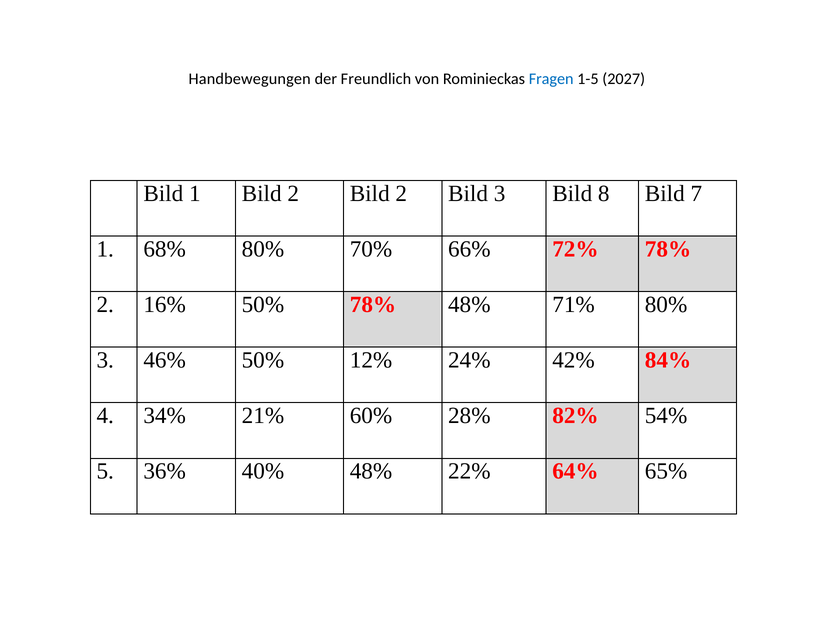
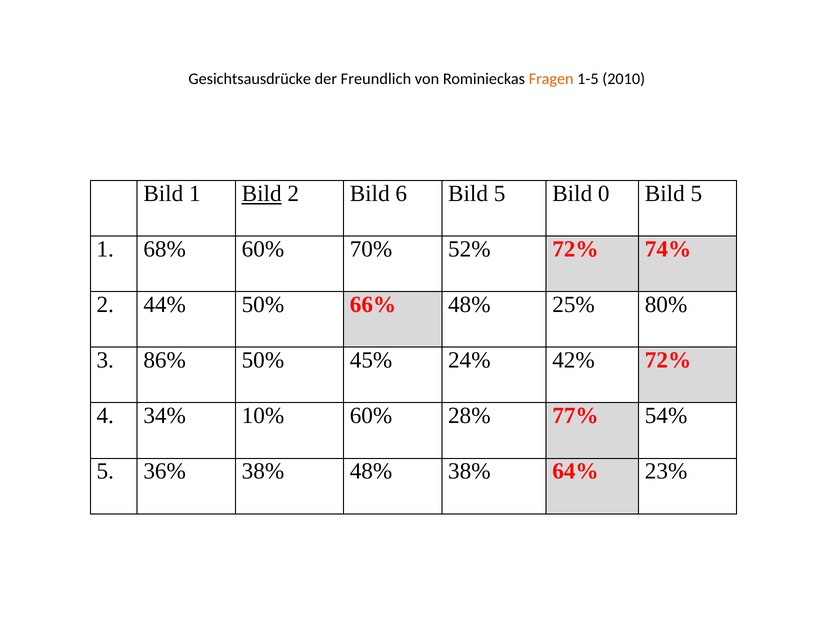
Handbewegungen: Handbewegungen -> Gesichtsausdrücke (250, 79)
Fragen colour: blue -> orange (551, 79)
2027: 2027 -> 2010 (624, 79)
Bild underline: none -> present (262, 194)
2 Bild 2: 2 -> 6 (401, 194)
3: 3 -> 5 (500, 194)
8: 8 -> 0 (604, 194)
7: 7 -> 5 (696, 194)
68% 80%: 80% -> 60% (263, 249)
66%: 66% -> 52% (469, 249)
72% 78%: 78% -> 74% (668, 249)
16%: 16% -> 44% (165, 305)
50% 78%: 78% -> 66% (373, 305)
71%: 71% -> 25% (574, 305)
46%: 46% -> 86% (165, 361)
12%: 12% -> 45% (371, 361)
42% 84%: 84% -> 72% (668, 361)
21%: 21% -> 10% (263, 416)
82%: 82% -> 77% (575, 416)
36% 40%: 40% -> 38% (263, 472)
48% 22%: 22% -> 38% (469, 472)
65%: 65% -> 23% (666, 472)
